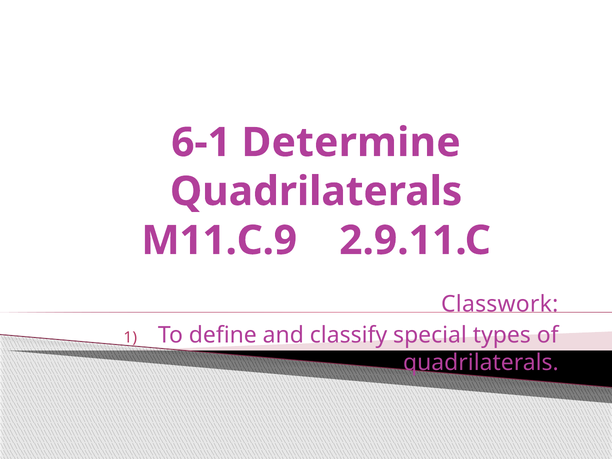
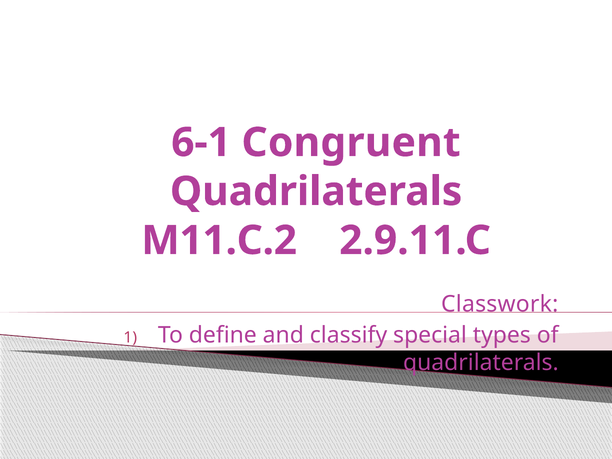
Determine: Determine -> Congruent (351, 143)
M11.C.9: M11.C.9 -> M11.C.2 (219, 241)
